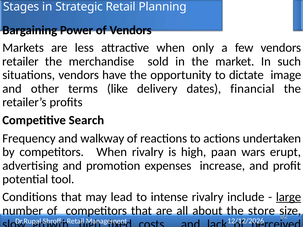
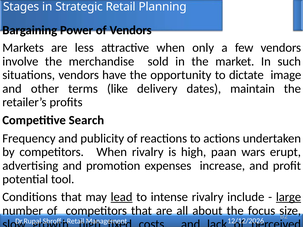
retailer: retailer -> involve (20, 61)
financial: financial -> maintain (252, 89)
walkway: walkway -> publicity (102, 139)
lead underline: none -> present (122, 197)
store: store -> focus (262, 211)
